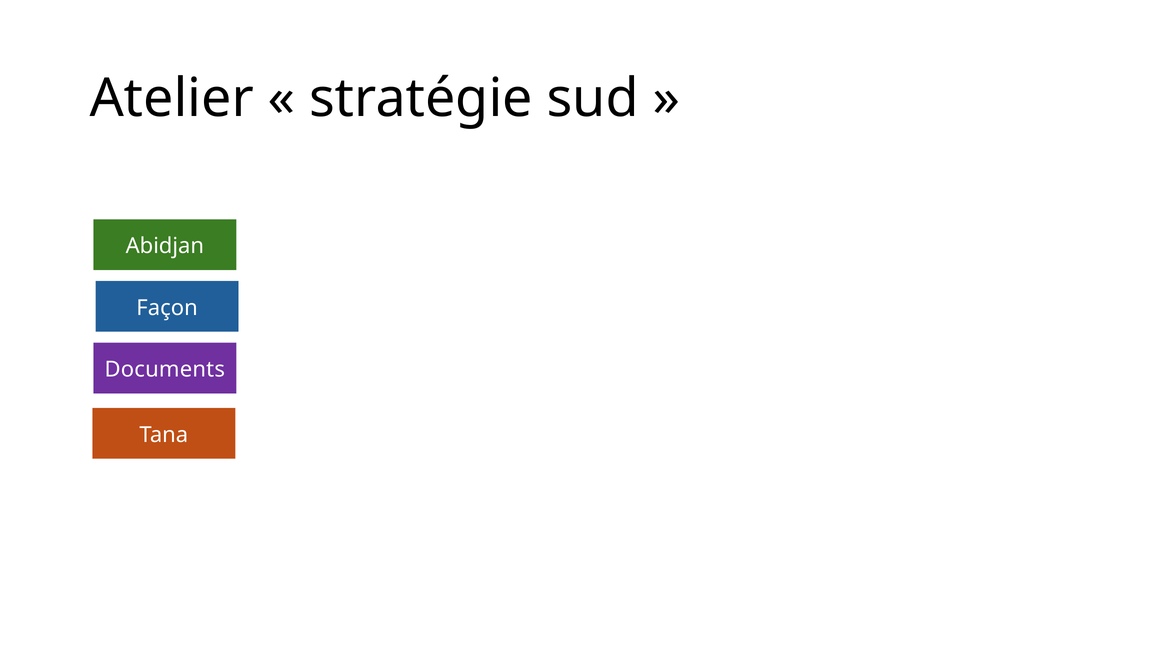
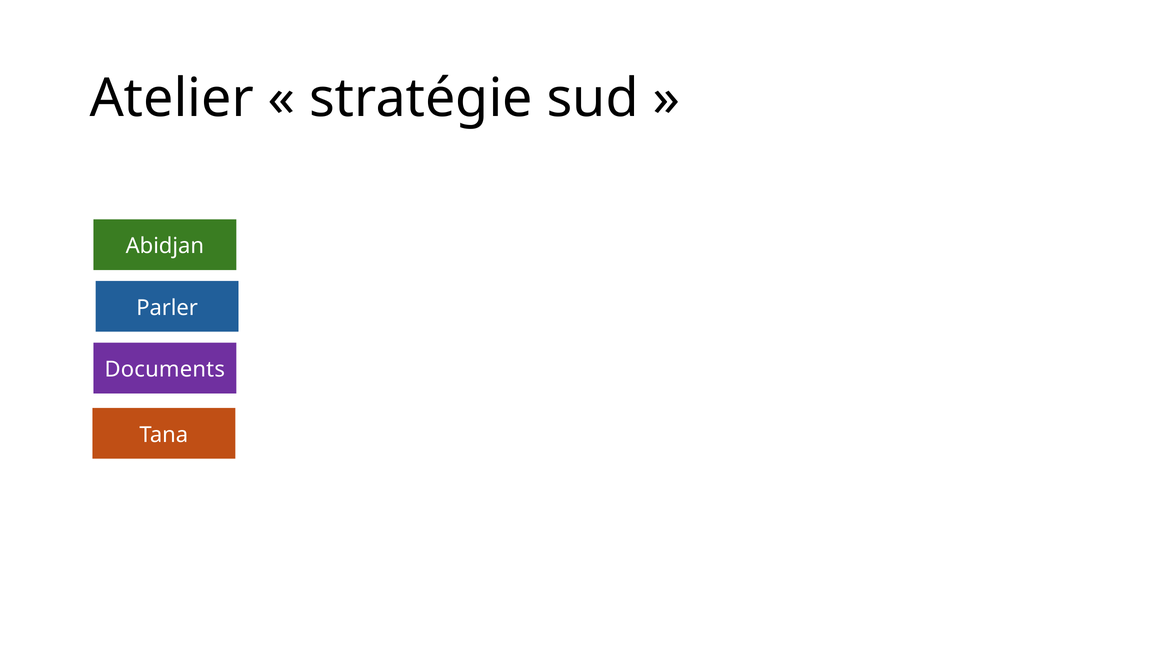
Façon: Façon -> Parler (167, 308)
